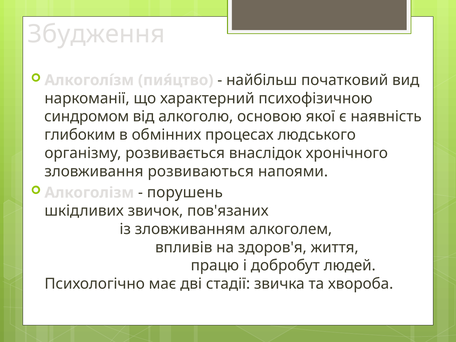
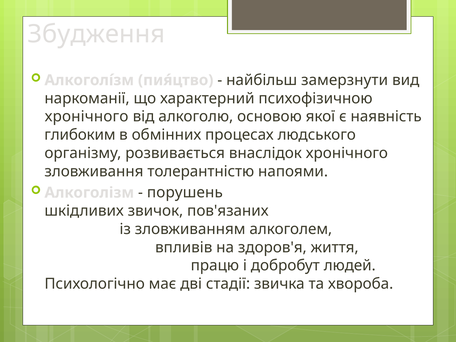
початковий: початковий -> замерзнути (345, 80)
синдромом: синдромом -> хронічного (87, 117)
розвиваються: розвиваються -> толерантністю (201, 171)
